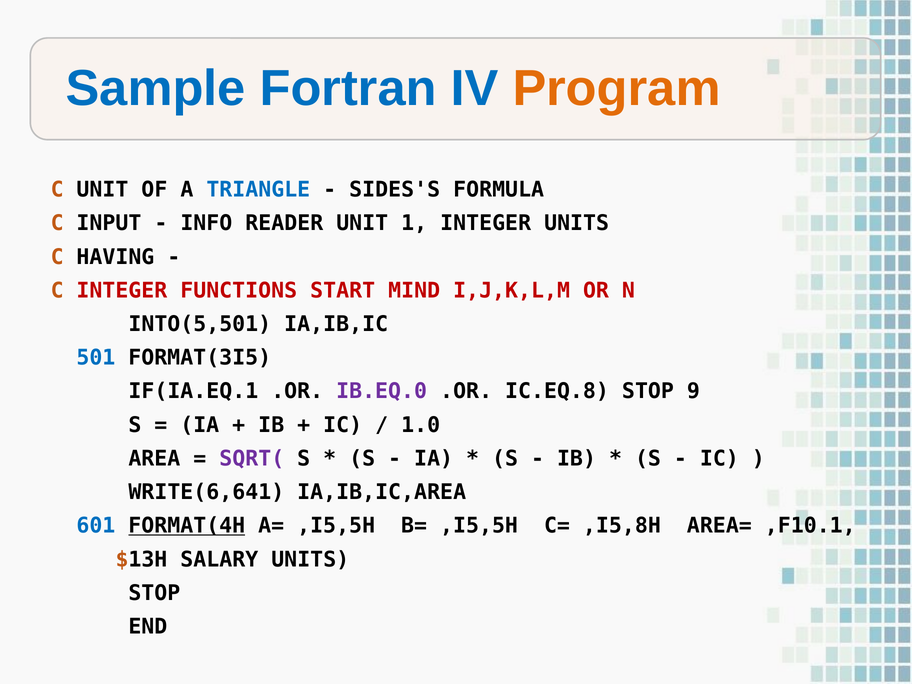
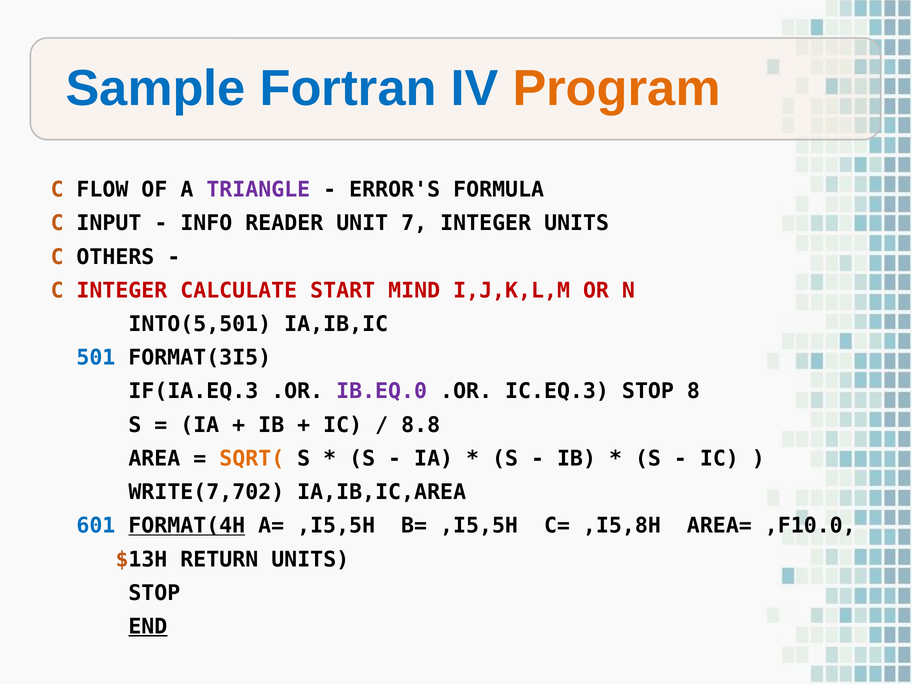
C UNIT: UNIT -> FLOW (102, 190)
TRIANGLE colour: blue -> purple (258, 190)
SIDES'S: SIDES'S -> ERROR'S (395, 190)
1: 1 -> 7 (414, 223)
HAVING: HAVING -> OTHERS (115, 257)
FUNCTIONS: FUNCTIONS -> CALCULATE (239, 291)
IF(IA.EQ.1: IF(IA.EQ.1 -> IF(IA.EQ.3 (193, 391)
IC.EQ.8: IC.EQ.8 -> IC.EQ.3 (557, 391)
9: 9 -> 8 (693, 391)
1.0: 1.0 -> 8.8 (421, 425)
SQRT( colour: purple -> orange (252, 459)
WRITE(6,641: WRITE(6,641 -> WRITE(7,702 (206, 492)
,F10.1: ,F10.1 -> ,F10.0 (810, 526)
SALARY: SALARY -> RETURN (219, 559)
END underline: none -> present (148, 627)
